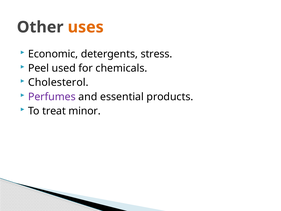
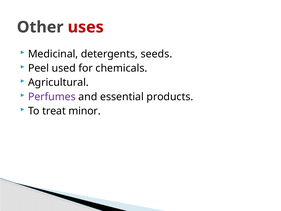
uses colour: orange -> red (86, 27)
Economic: Economic -> Medicinal (53, 54)
stress: stress -> seeds (156, 54)
Cholesterol: Cholesterol -> Agricultural (58, 82)
